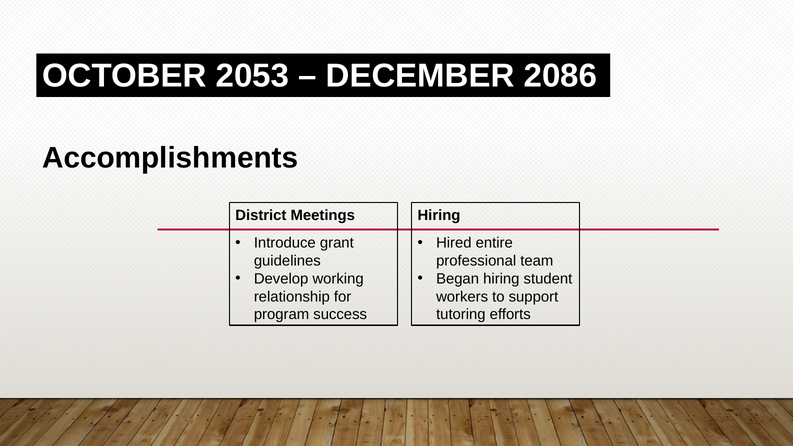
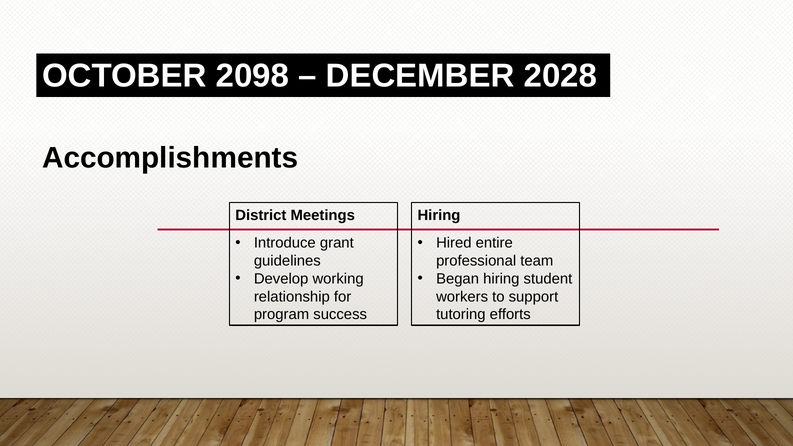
2053: 2053 -> 2098 (252, 76)
2086: 2086 -> 2028 (560, 76)
